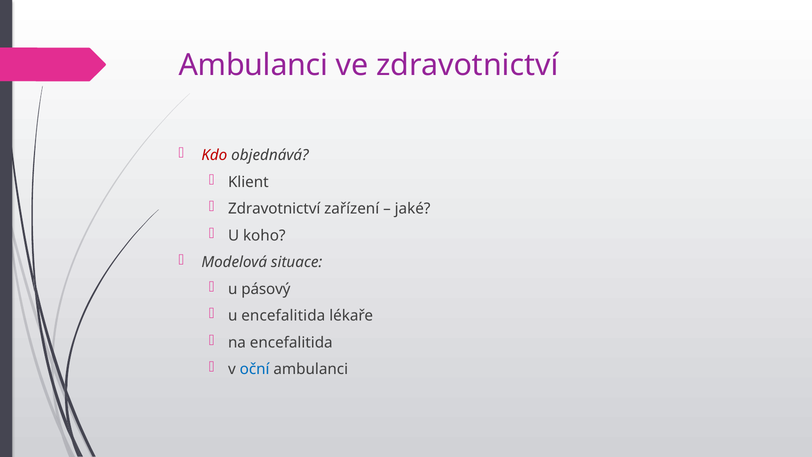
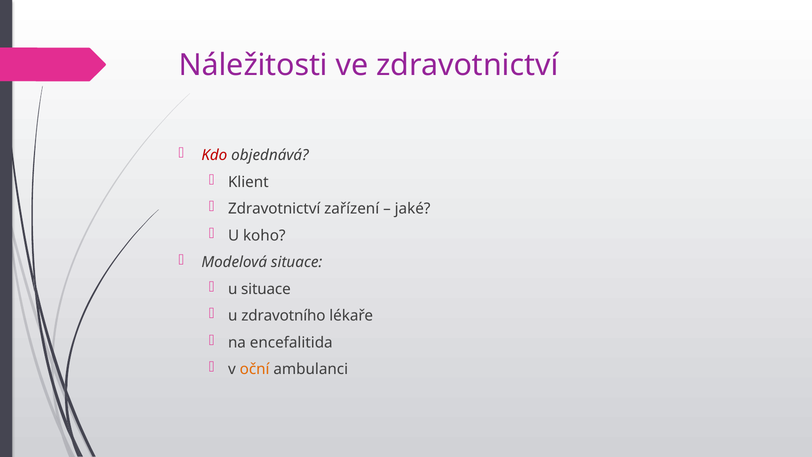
Ambulanci: Ambulanci -> Náležitosti (253, 65)
u pásový: pásový -> situace (266, 289)
u encefalitida: encefalitida -> zdravotního (283, 316)
oční colour: blue -> orange (255, 369)
